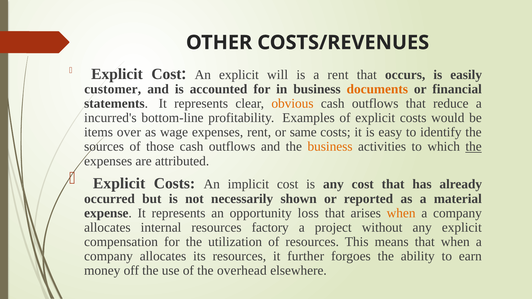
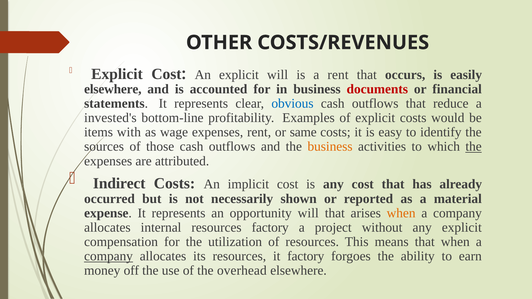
customer: customer -> elsewhere (113, 89)
documents colour: orange -> red (377, 89)
obvious colour: orange -> blue (292, 104)
incurred's: incurred's -> invested's (110, 118)
over: over -> with (129, 132)
Explicit: Explicit -> Indirect (119, 184)
opportunity loss: loss -> will (308, 213)
company underline: none -> present (109, 256)
it further: further -> factory (306, 256)
